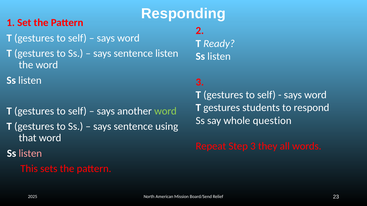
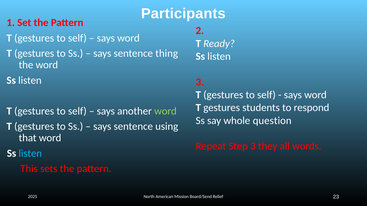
Responding: Responding -> Participants (183, 14)
sentence listen: listen -> thing (167, 54)
listen colour: pink -> light blue (30, 154)
